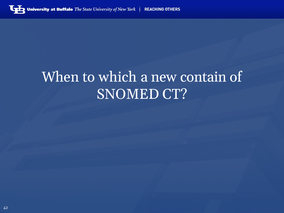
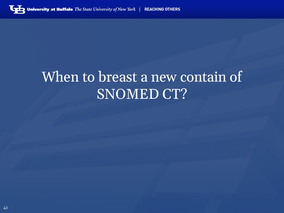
which: which -> breast (118, 77)
